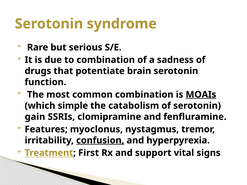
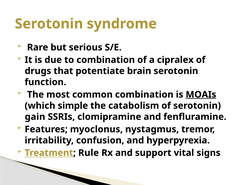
sadness: sadness -> cipralex (175, 60)
confusion underline: present -> none (100, 141)
First: First -> Rule (89, 153)
